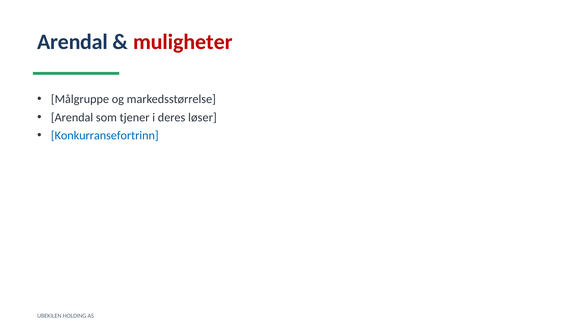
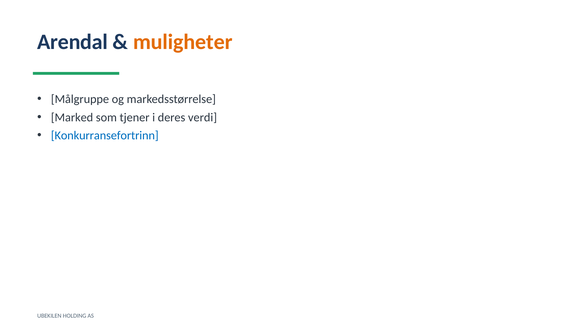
muligheter colour: red -> orange (183, 42)
Arendal: Arendal -> Marked (72, 117)
løser: løser -> verdi (203, 117)
